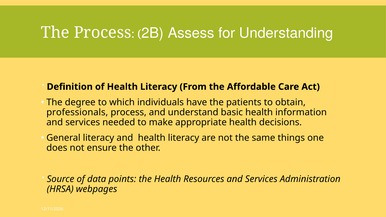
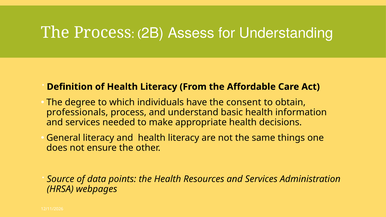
patients: patients -> consent (244, 102)
